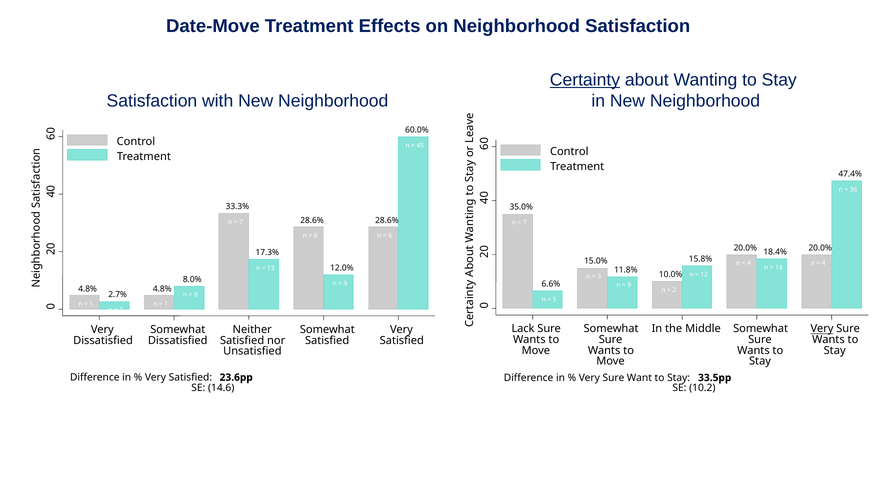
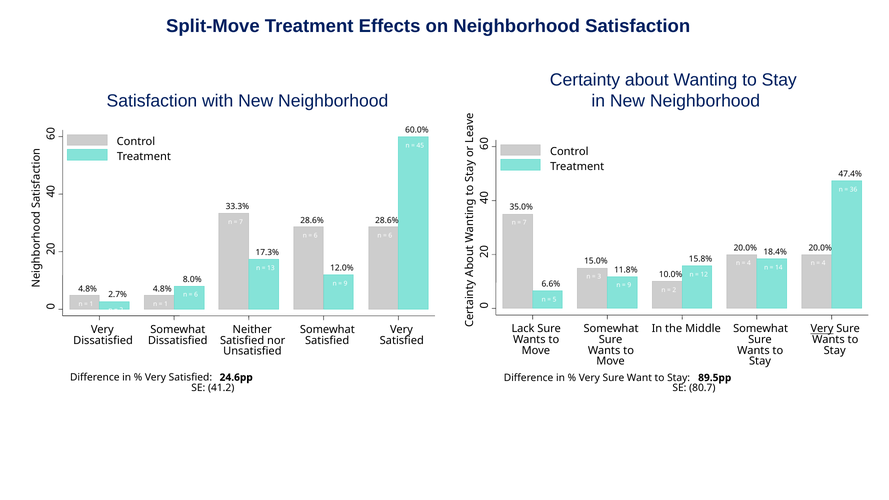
Date-Move: Date-Move -> Split-Move (213, 26)
Certainty underline: present -> none (585, 80)
23.6pp: 23.6pp -> 24.6pp (236, 377)
33.5pp: 33.5pp -> 89.5pp (715, 378)
14.6: 14.6 -> 41.2 (221, 388)
10.2: 10.2 -> 80.7 (702, 388)
